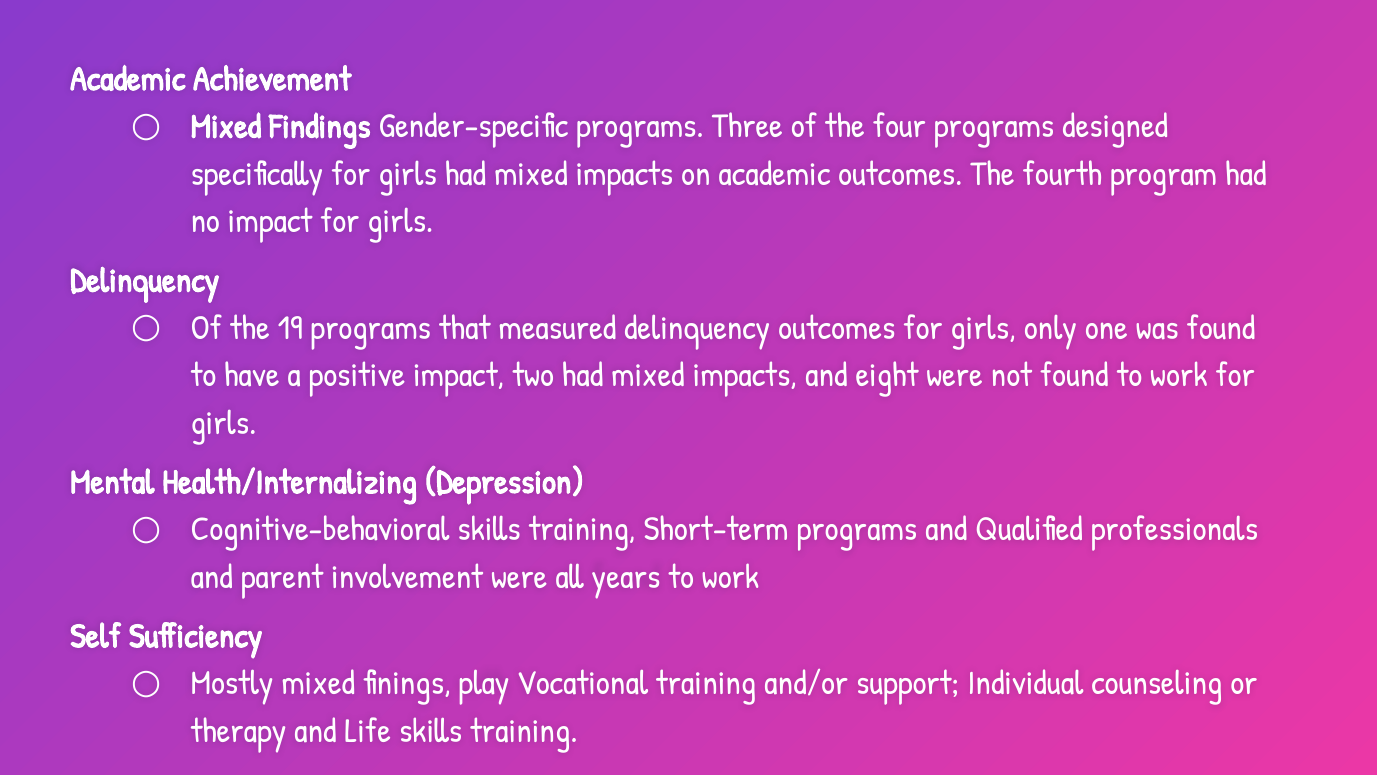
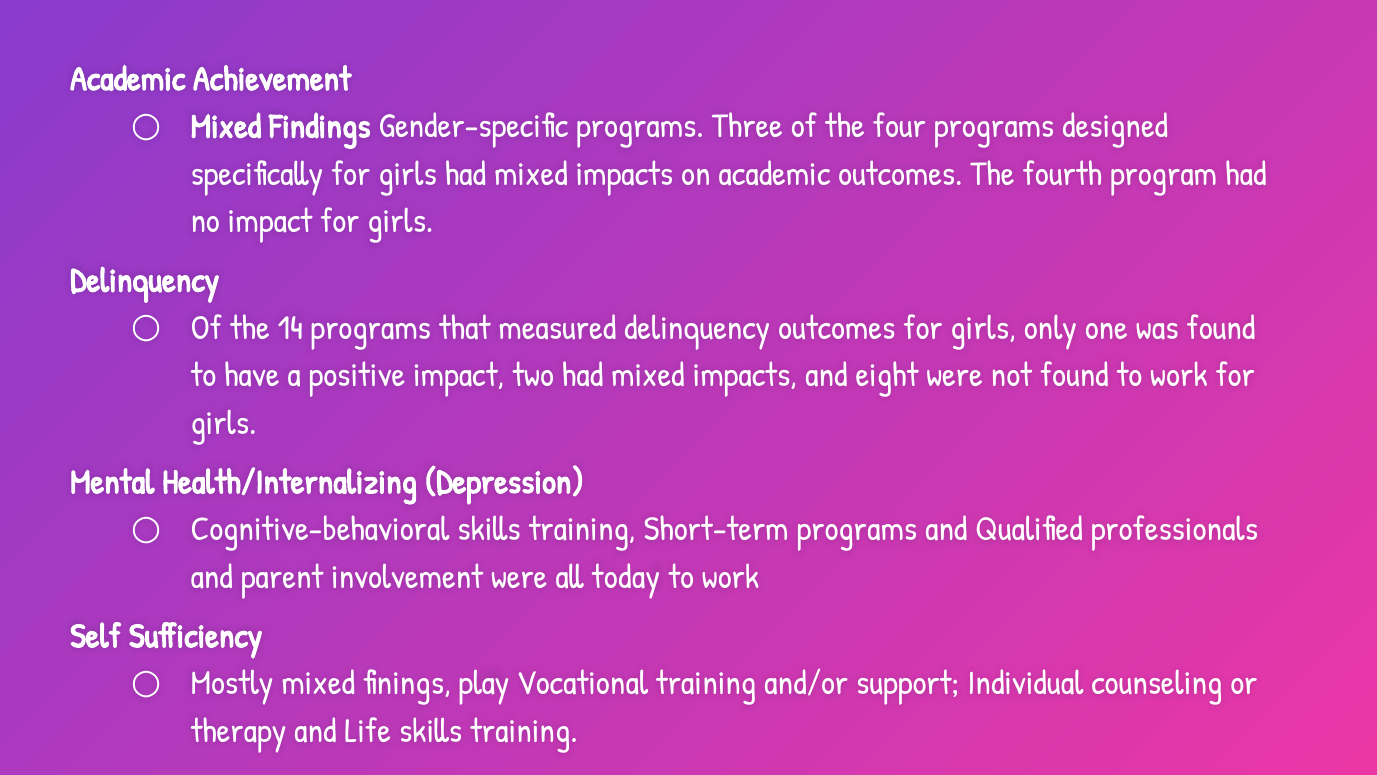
19: 19 -> 14 (290, 328)
years: years -> today (626, 577)
